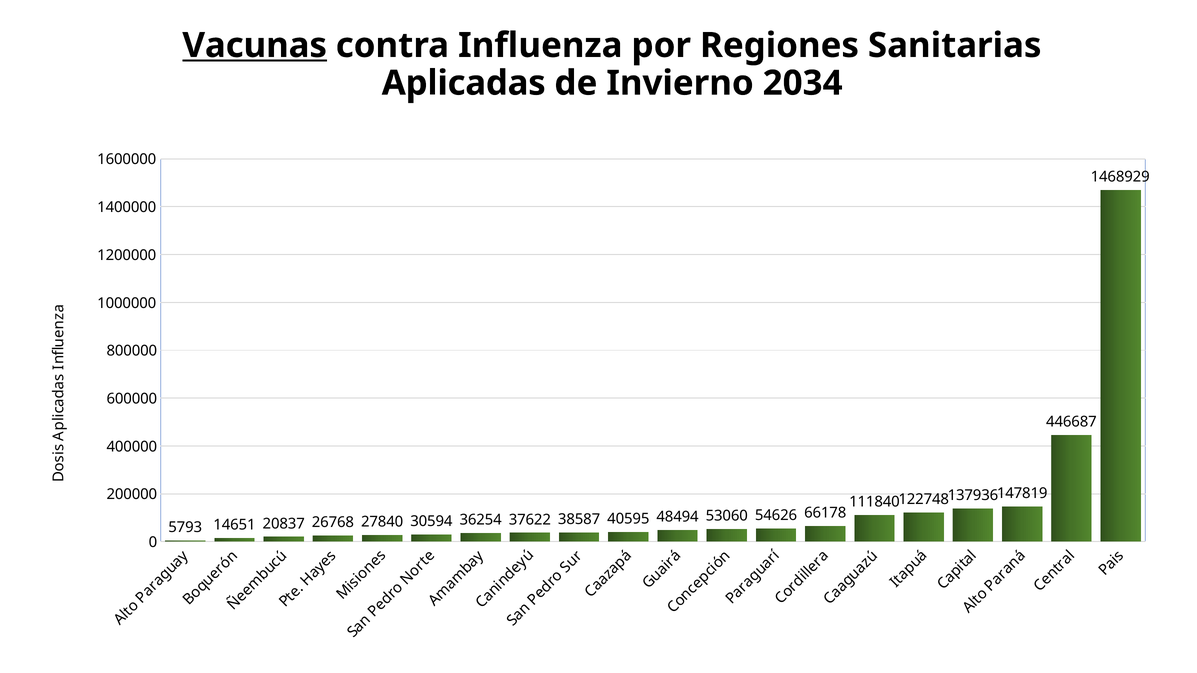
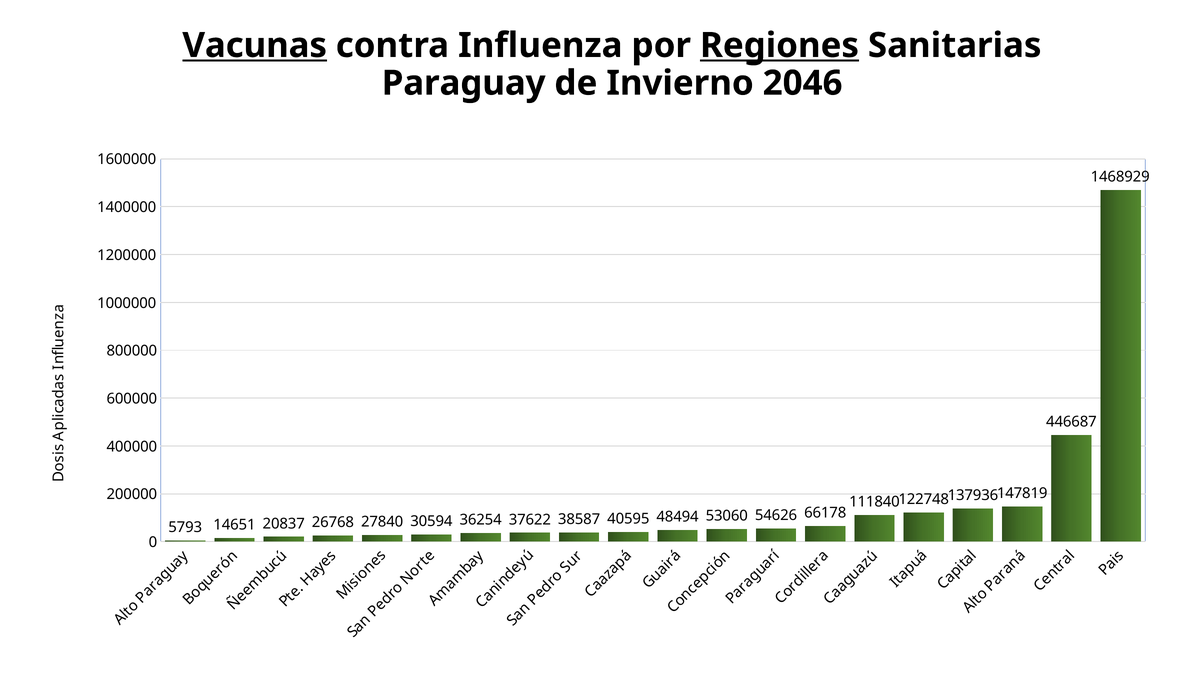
Regiones underline: none -> present (779, 45)
Aplicadas: Aplicadas -> Paraguay (464, 83)
2034: 2034 -> 2046 (803, 83)
